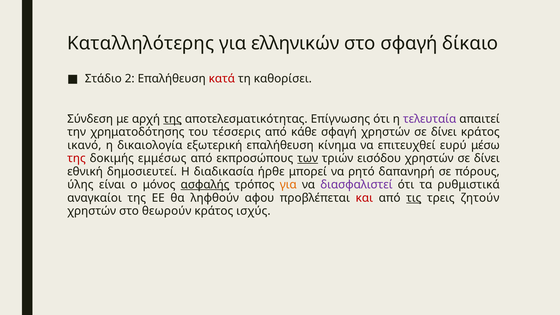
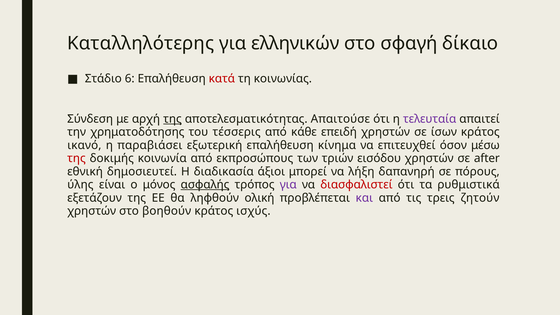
2: 2 -> 6 (130, 79)
καθορίσει: καθορίσει -> κοινωνίας (283, 79)
Επίγνωσης: Επίγνωσης -> Απαιτούσε (340, 119)
κάθε σφαγή: σφαγή -> επειδή (339, 132)
δίνει: δίνει -> ίσων (444, 132)
δικαιολογία: δικαιολογία -> παραβιάσει (150, 145)
ευρύ: ευρύ -> όσον (453, 145)
εμμέσως: εμμέσως -> κοινωνία (162, 158)
των underline: present -> none (308, 158)
δίνει: δίνει -> after (487, 158)
ήρθε: ήρθε -> άξιοι (271, 172)
ρητό: ρητό -> λήξη (361, 172)
για colour: orange -> purple (288, 185)
διασφαλιστεί colour: purple -> red (356, 185)
αναγκαίοι: αναγκαίοι -> εξετάζουν (95, 198)
αφου: αφου -> ολική (259, 198)
και colour: red -> purple (364, 198)
τις underline: present -> none (414, 198)
θεωρούν: θεωρούν -> βοηθούν (167, 211)
